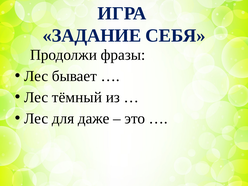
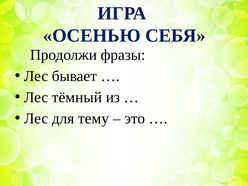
ЗАДАНИЕ: ЗАДАНИЕ -> ОСЕНЬЮ (92, 36)
даже: даже -> тему (94, 119)
